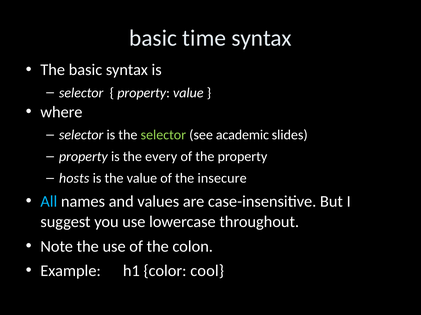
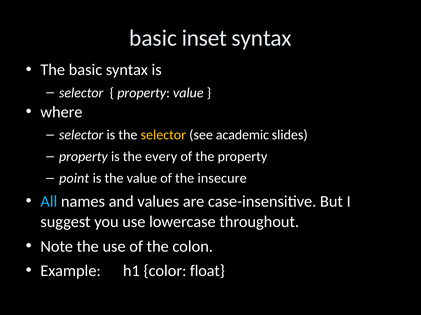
time: time -> inset (204, 38)
selector colour: light green -> yellow (163, 135)
hosts: hosts -> point (74, 179)
cool: cool -> float (207, 271)
